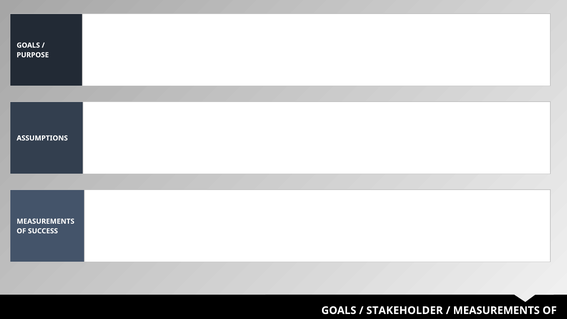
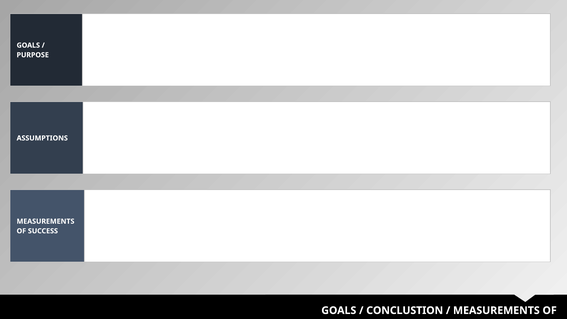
STAKEHOLDER: STAKEHOLDER -> CONCLUSTION (405, 310)
